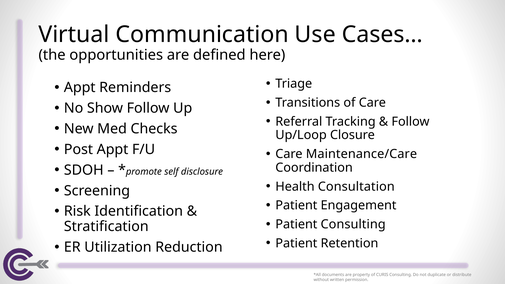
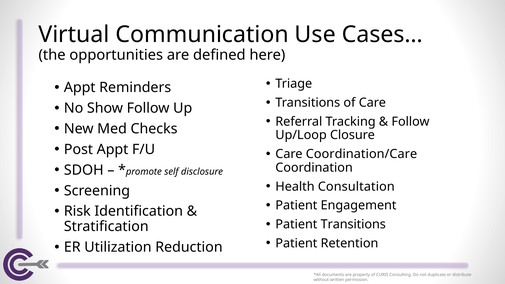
Maintenance/Care: Maintenance/Care -> Coordination/Care (361, 154)
Patient Consulting: Consulting -> Transitions (353, 224)
